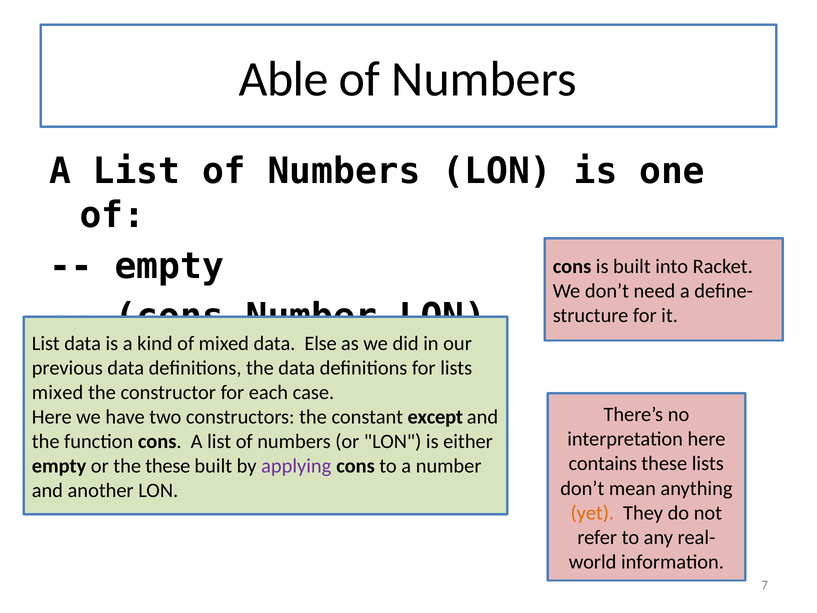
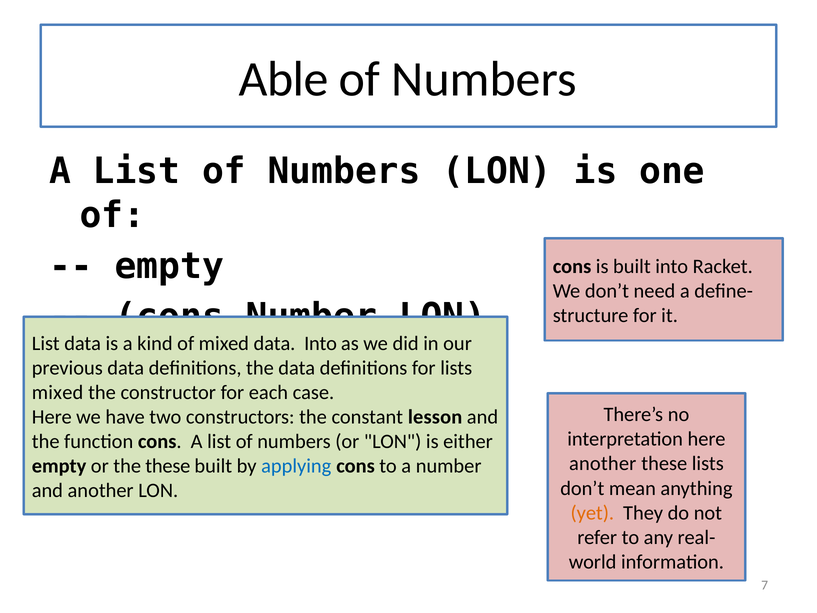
data Else: Else -> Into (321, 343)
except: except -> lesson (435, 417)
contains: contains -> another (603, 464)
applying colour: purple -> blue (296, 466)
